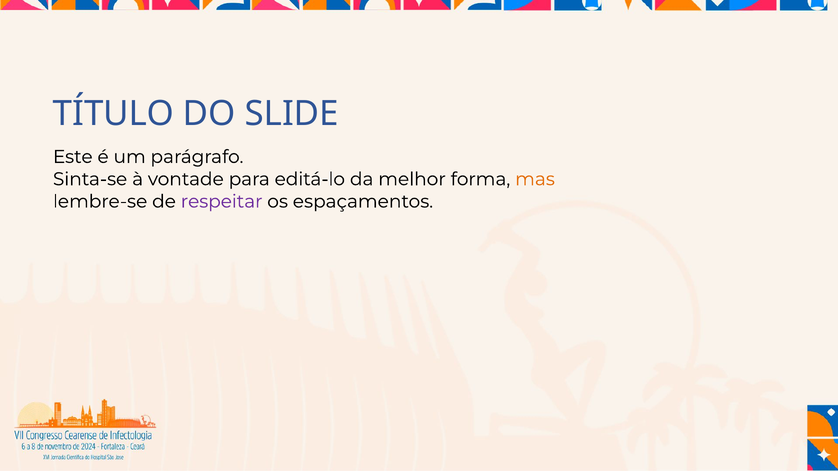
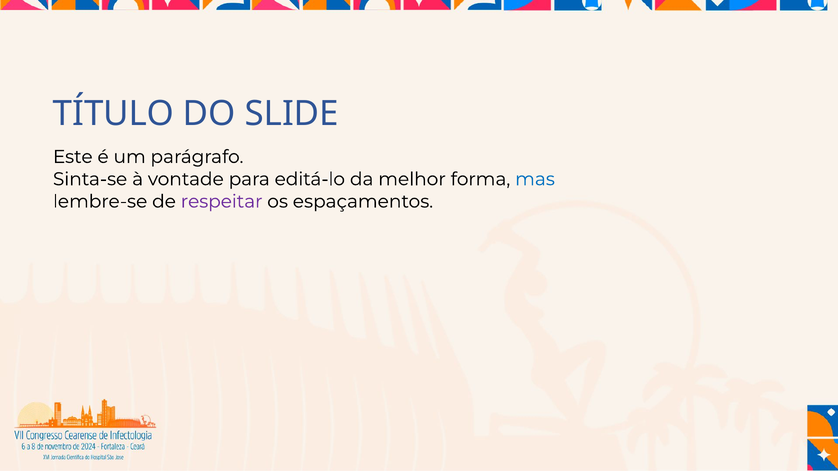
mas colour: orange -> blue (535, 179)
